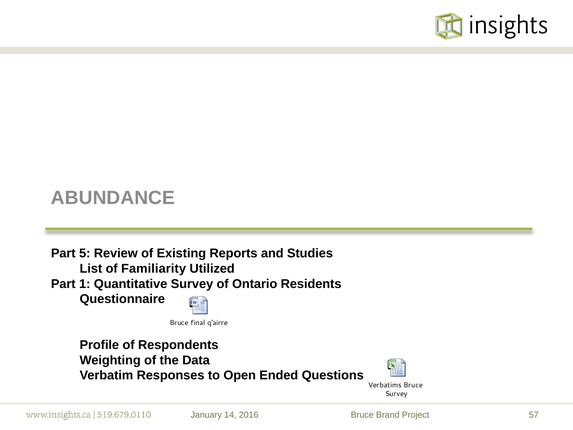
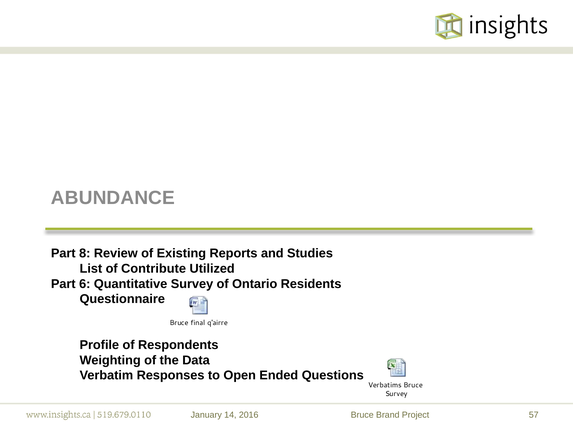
5: 5 -> 8 (85, 253)
Familiarity: Familiarity -> Contribute (154, 268)
1: 1 -> 6 (85, 284)
